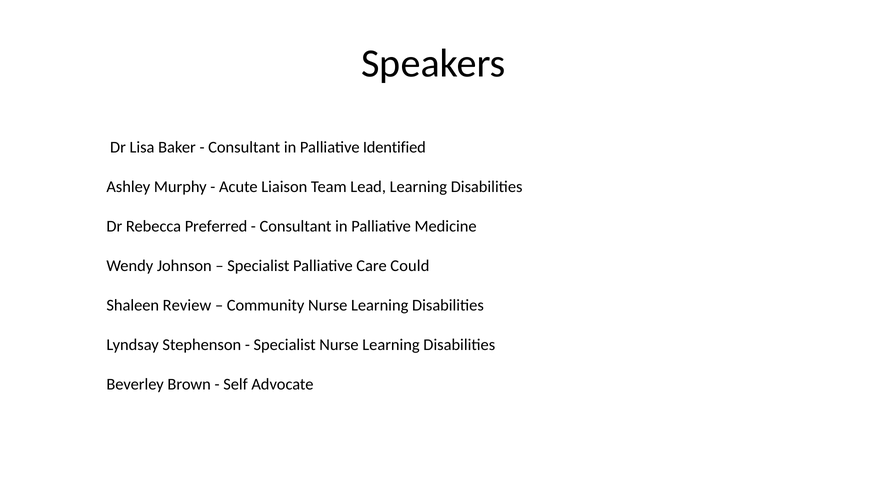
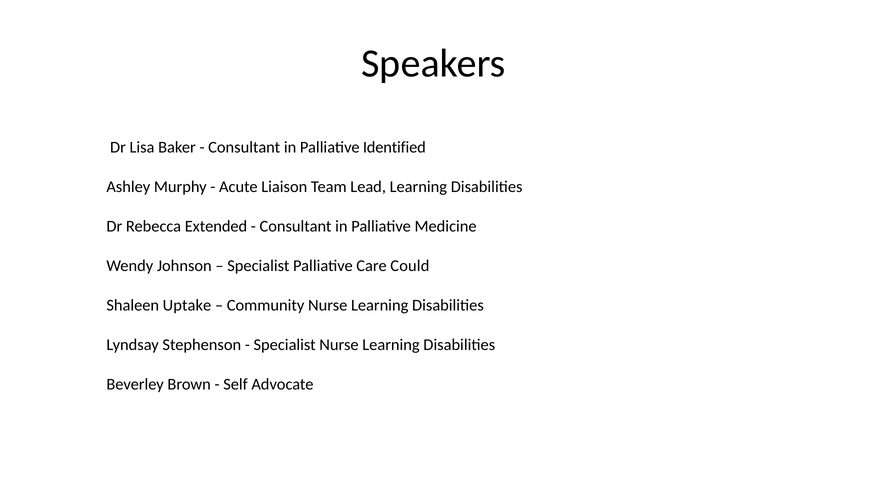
Preferred: Preferred -> Extended (216, 226)
Review: Review -> Uptake (187, 305)
